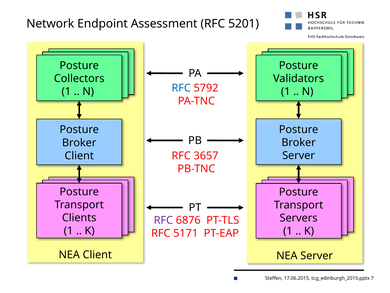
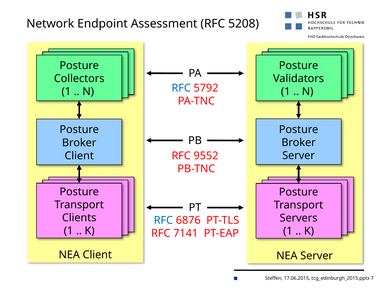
5201: 5201 -> 5208 (244, 24)
3657: 3657 -> 9552 (206, 155)
RFC colour: purple -> blue (163, 220)
5171: 5171 -> 7141 (186, 233)
